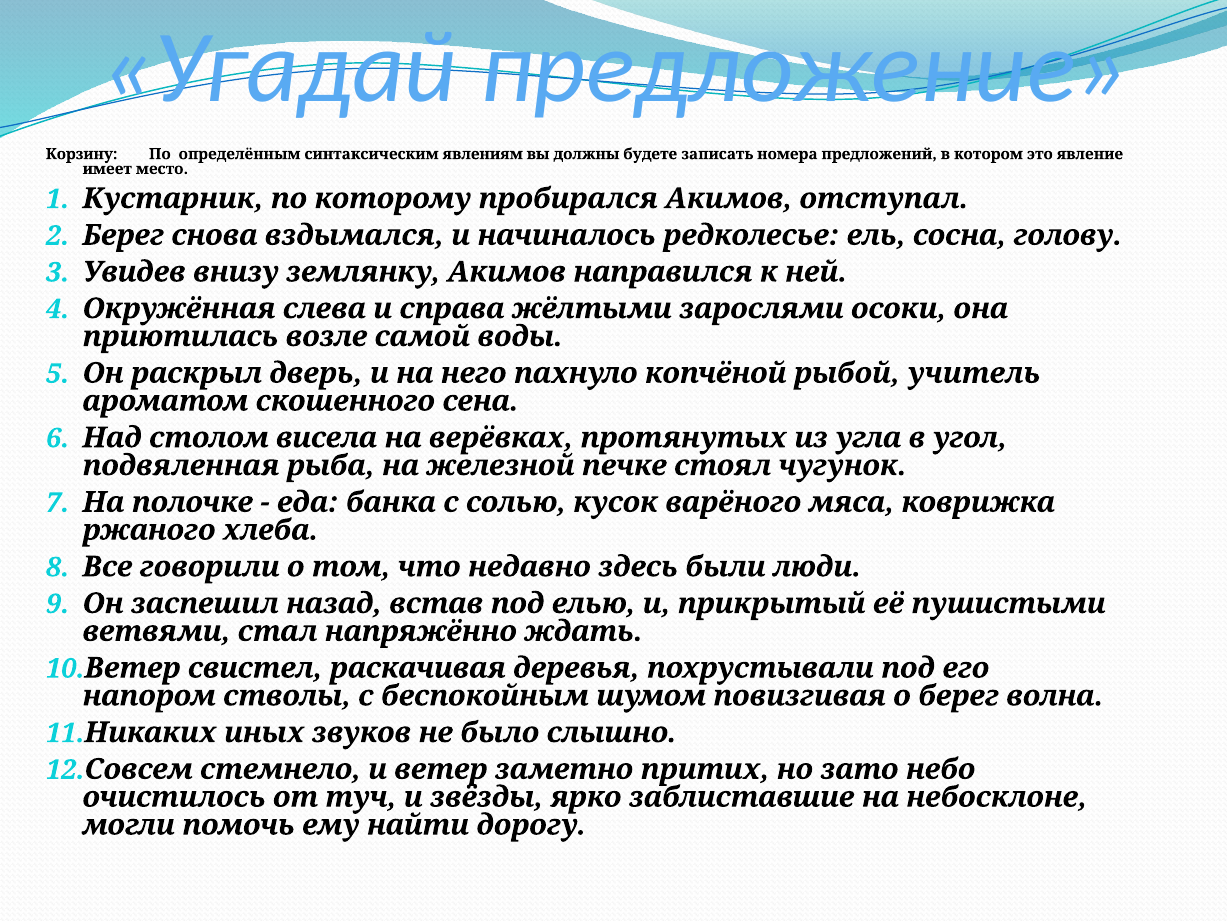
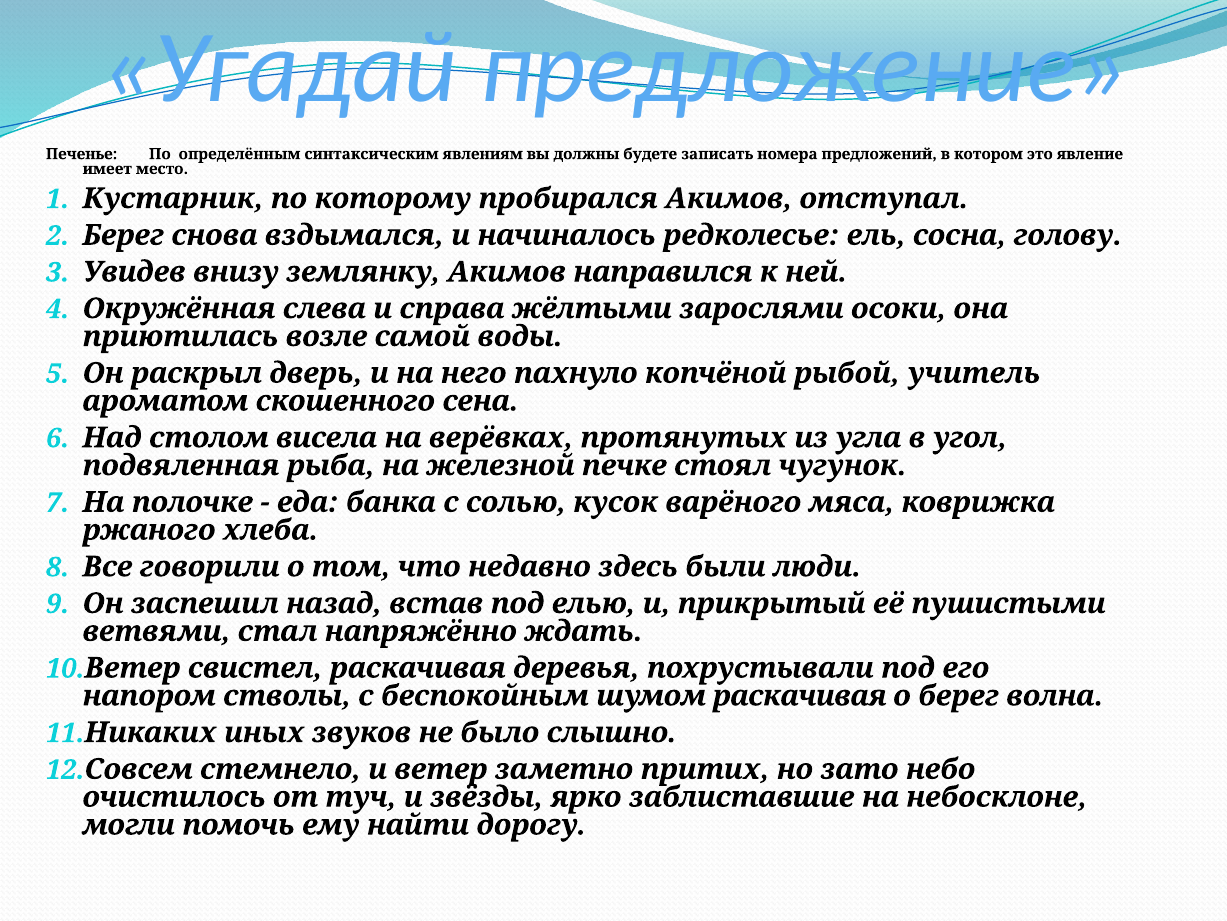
Корзину: Корзину -> Печенье (82, 154)
шумом повизгивая: повизгивая -> раскачивая (800, 695)
